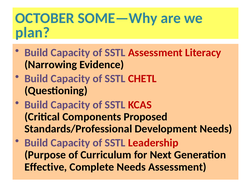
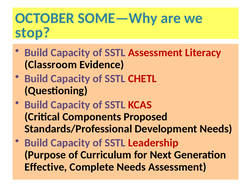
plan: plan -> stop (33, 33)
Narrowing: Narrowing -> Classroom (51, 65)
